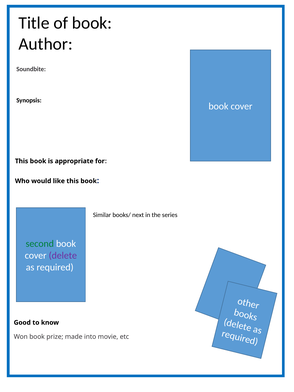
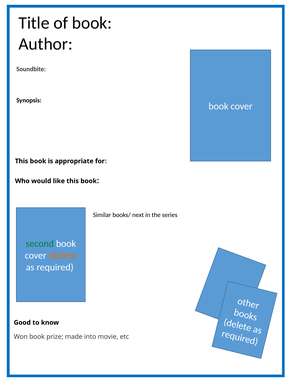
delete colour: purple -> orange (63, 255)
